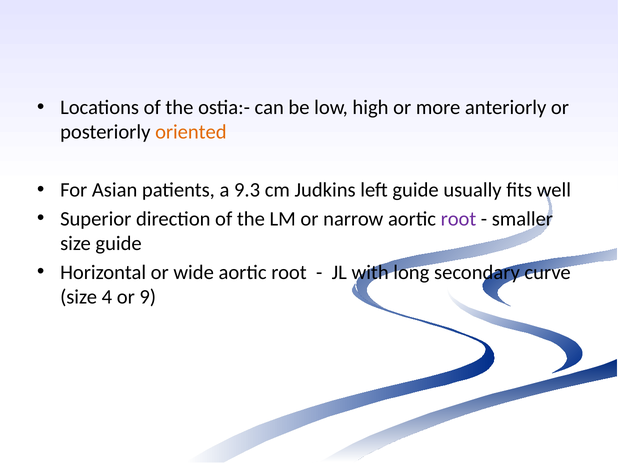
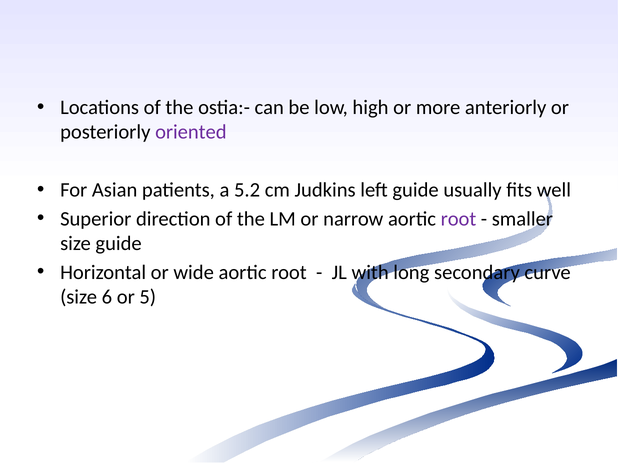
oriented colour: orange -> purple (191, 132)
9.3: 9.3 -> 5.2 (247, 190)
4: 4 -> 6 (107, 297)
9: 9 -> 5 (148, 297)
